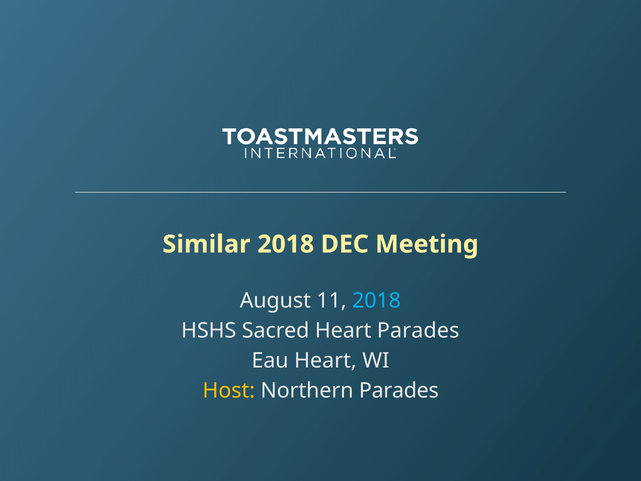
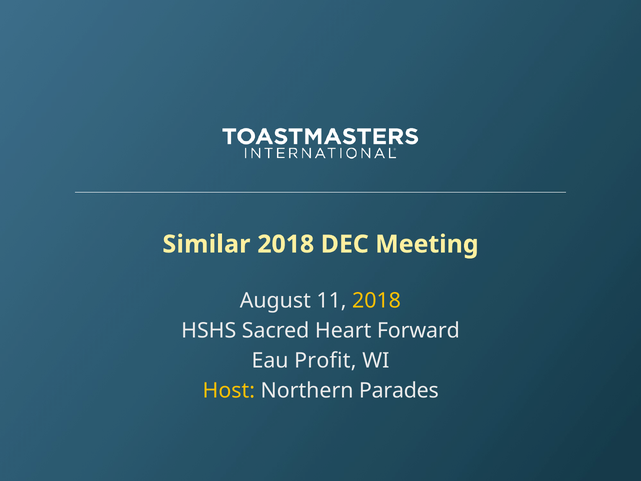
2018 colour: light blue -> yellow (377, 301)
Heart Parades: Parades -> Forward (418, 330)
Eau Heart: Heart -> Profit (325, 360)
